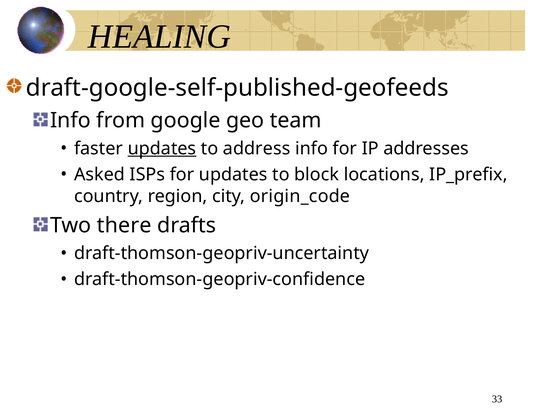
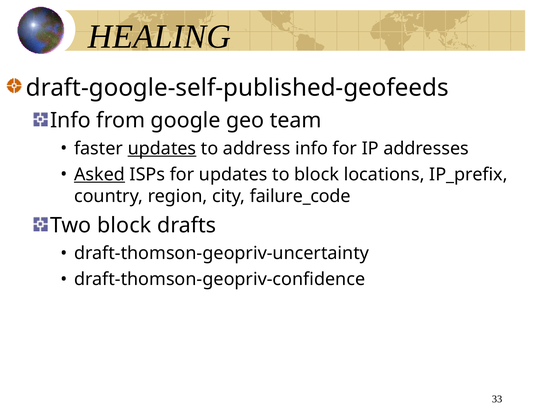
Asked underline: none -> present (99, 174)
origin_code: origin_code -> failure_code (300, 196)
Two there: there -> block (124, 225)
